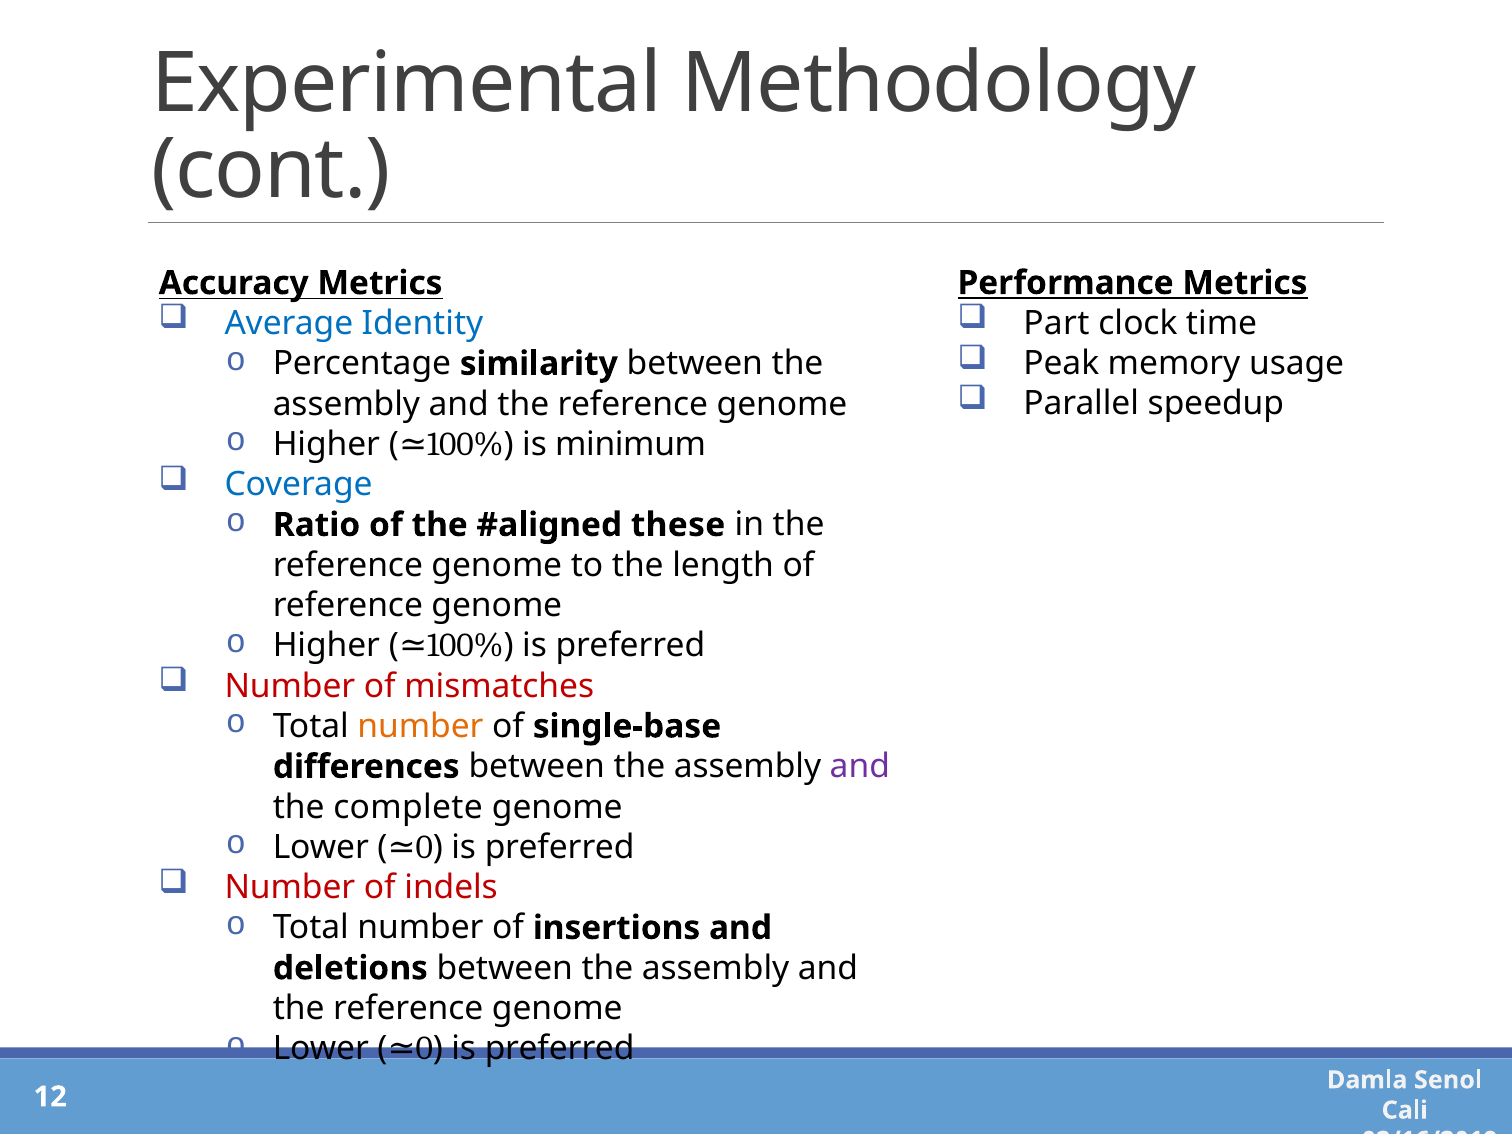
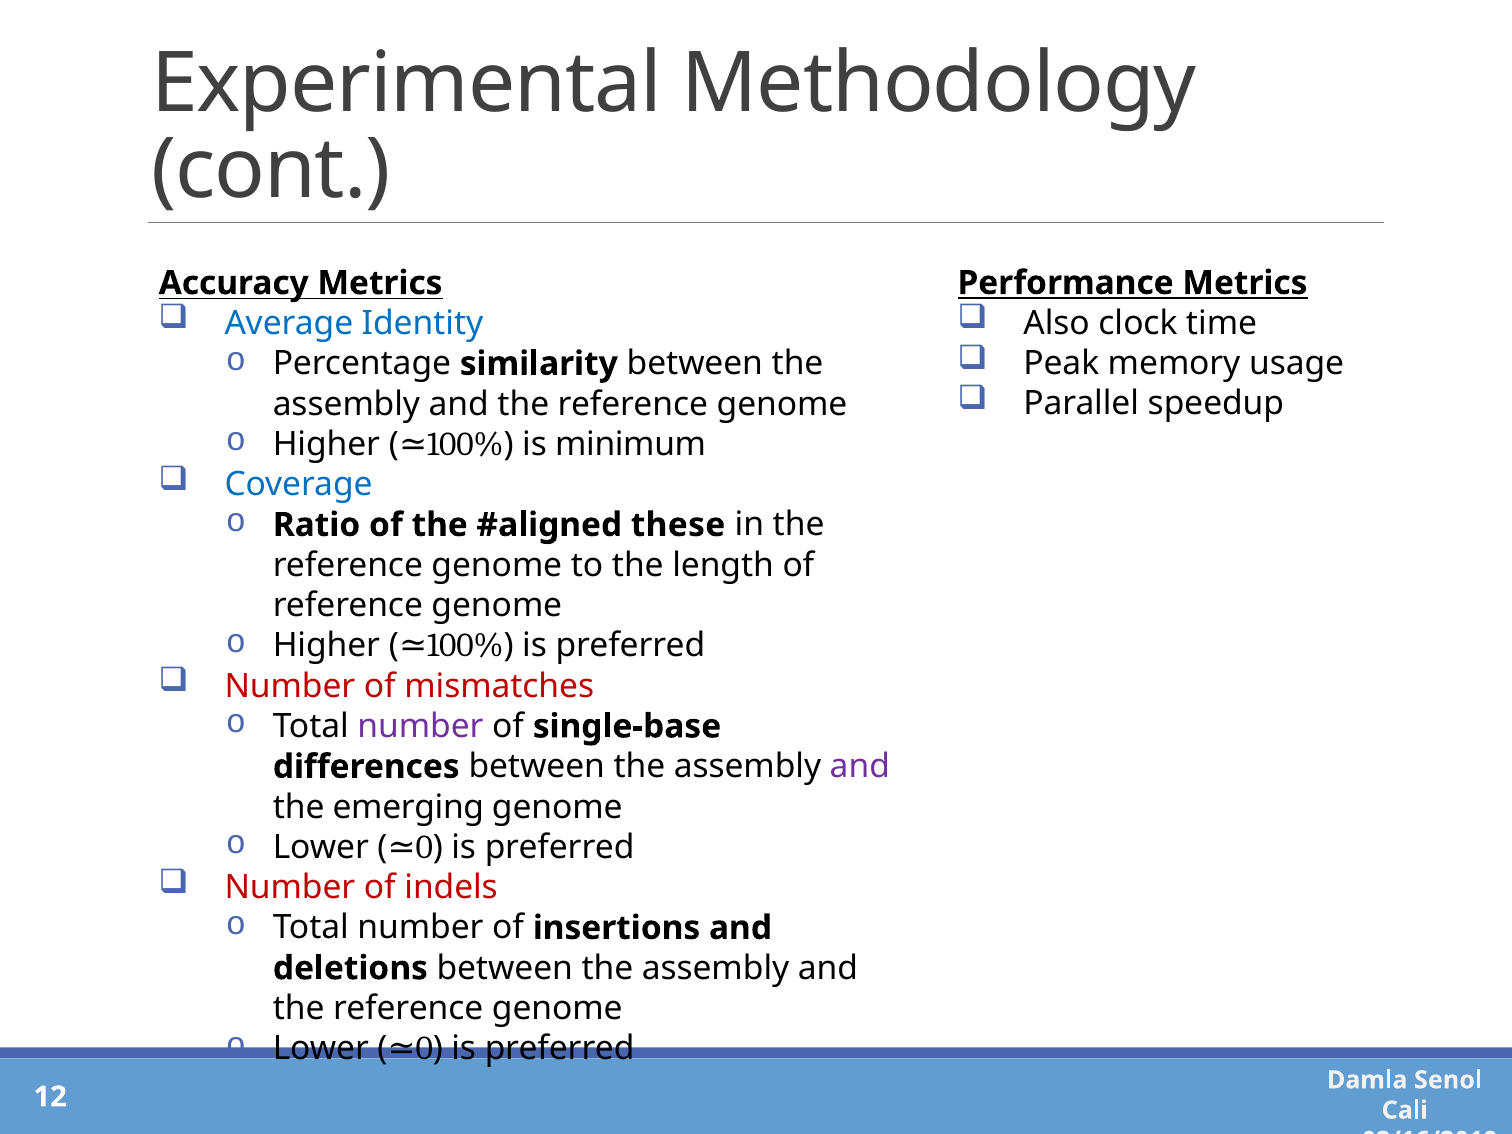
Part: Part -> Also (1057, 323)
number colour: orange -> purple (420, 726)
complete: complete -> emerging (408, 807)
